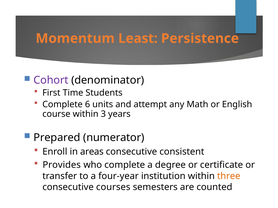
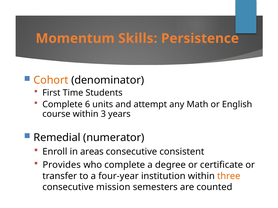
Least: Least -> Skills (138, 39)
Cohort colour: purple -> orange (51, 80)
Prepared: Prepared -> Remedial (57, 138)
courses: courses -> mission (113, 188)
